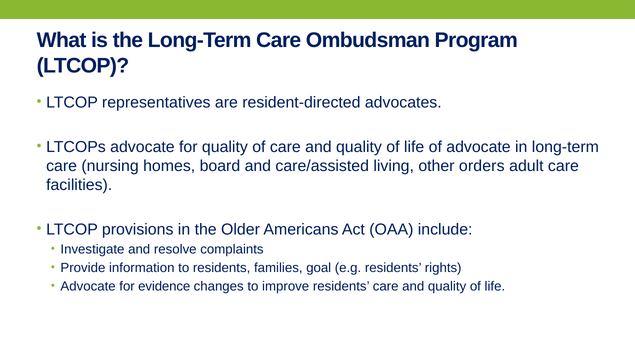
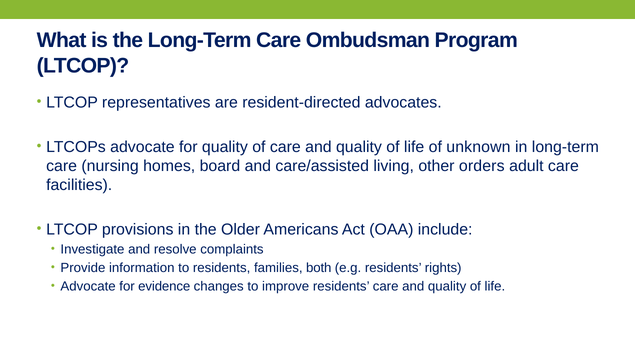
of advocate: advocate -> unknown (478, 147)
goal: goal -> both (319, 268)
